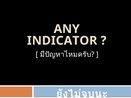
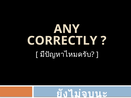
INDICATOR: INDICATOR -> CORRECTLY (62, 41)
